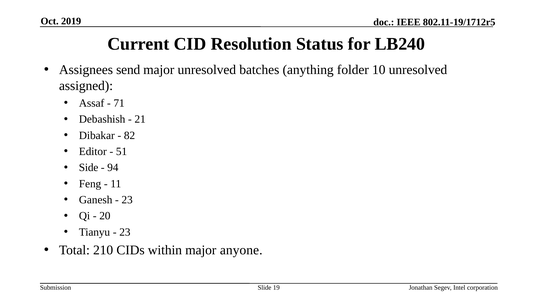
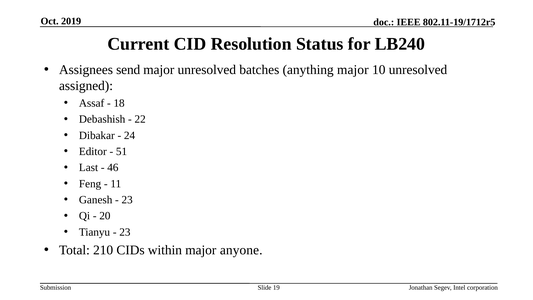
anything folder: folder -> major (353, 70)
71: 71 -> 18 (119, 103)
21: 21 -> 22 (140, 119)
82: 82 -> 24 (130, 135)
Side: Side -> Last (89, 168)
94: 94 -> 46 (113, 168)
